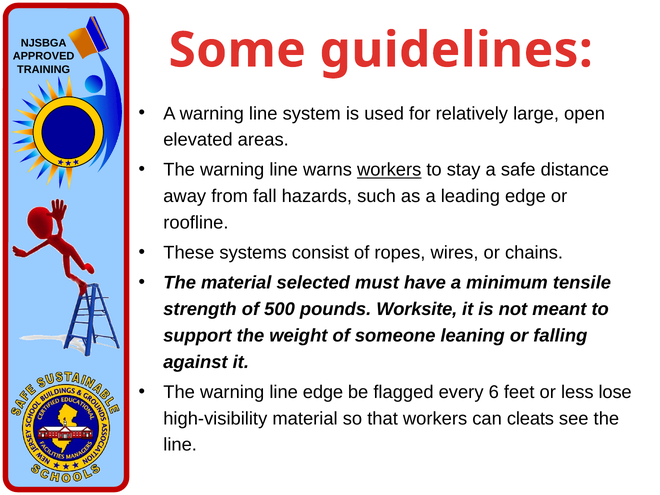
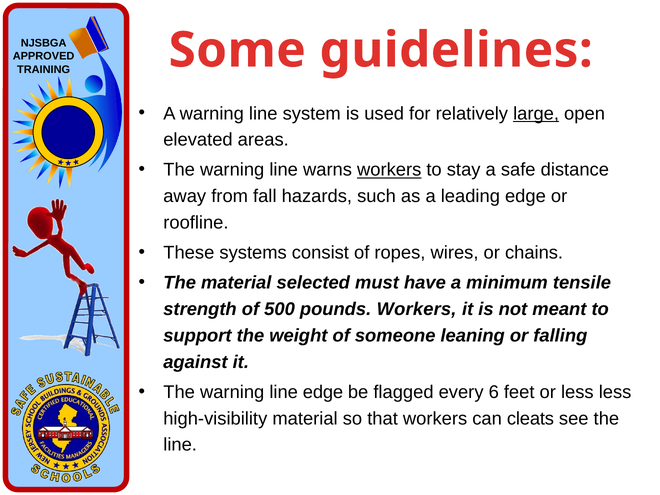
large underline: none -> present (536, 113)
pounds Worksite: Worksite -> Workers (417, 309)
less lose: lose -> less (615, 392)
